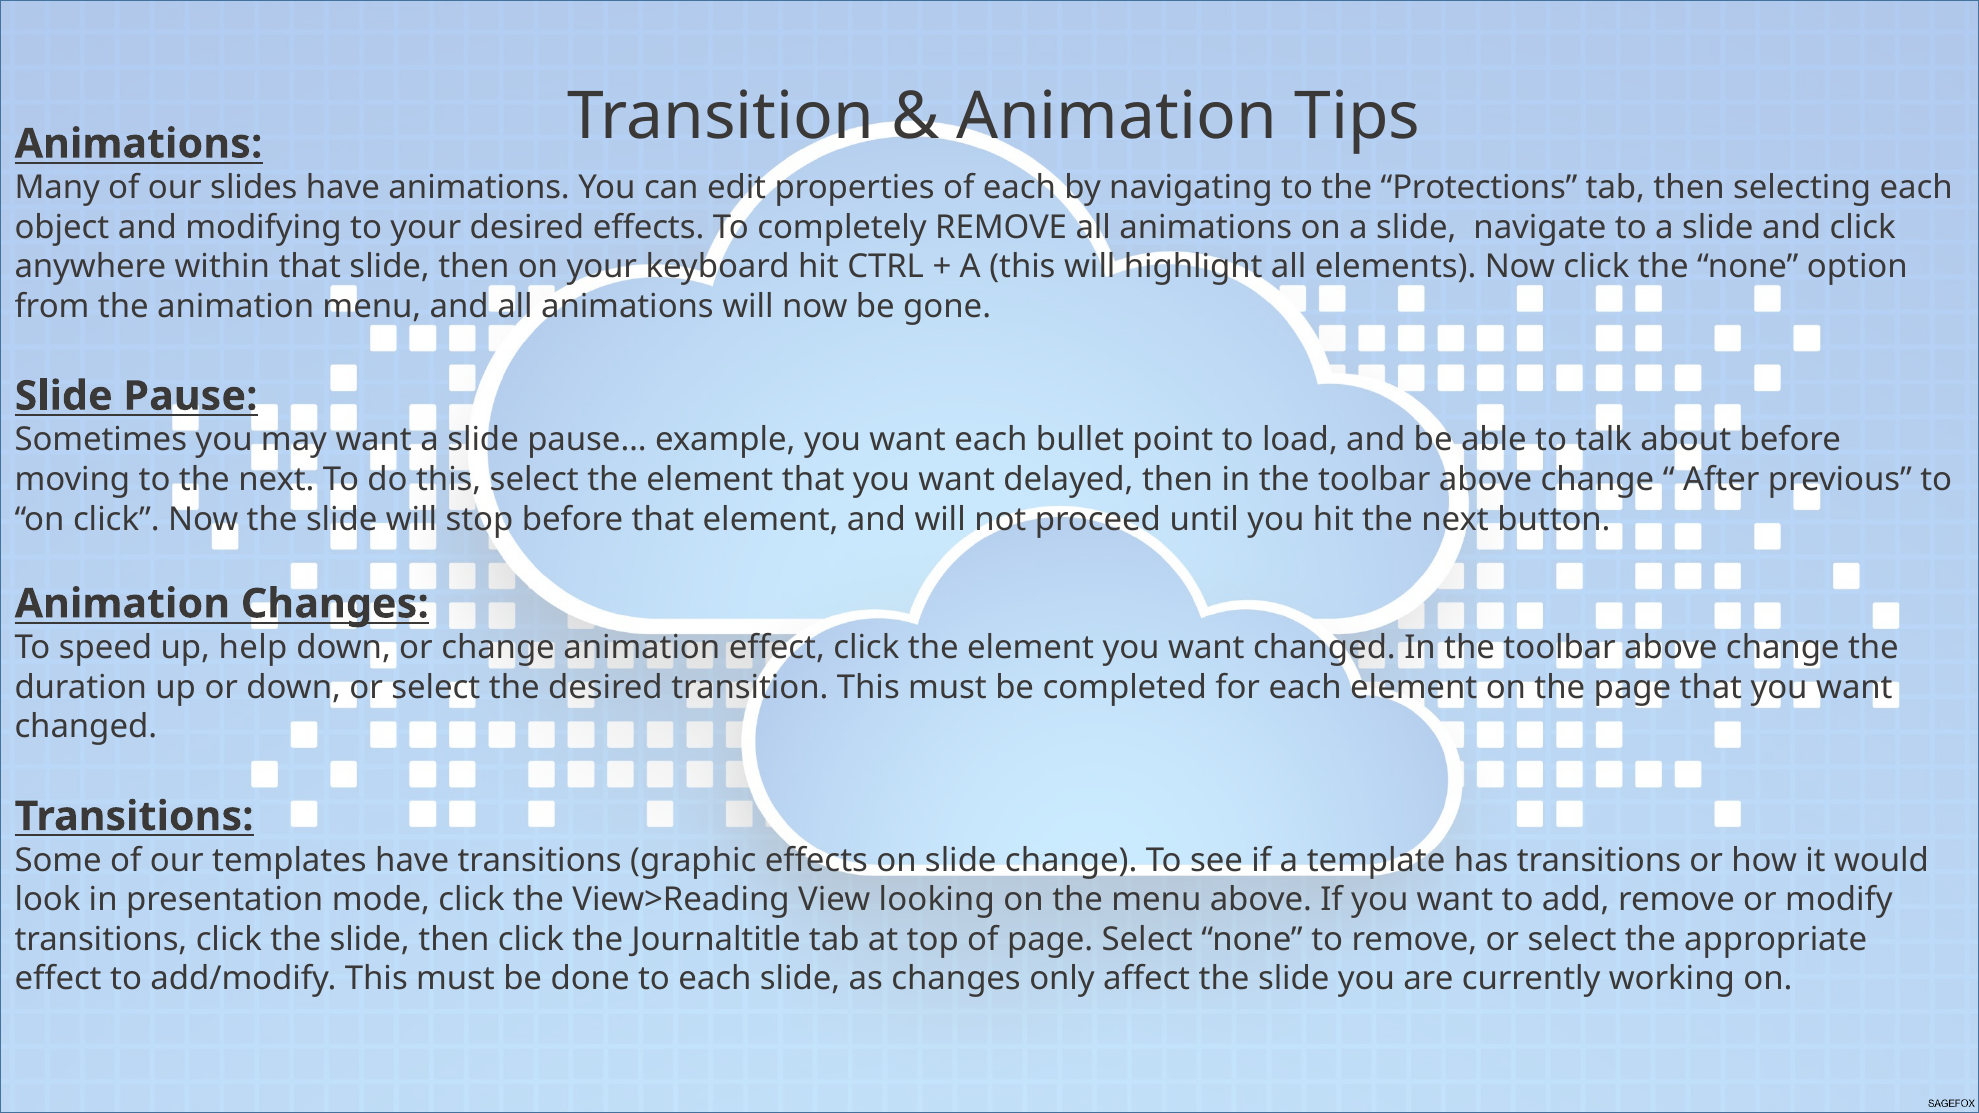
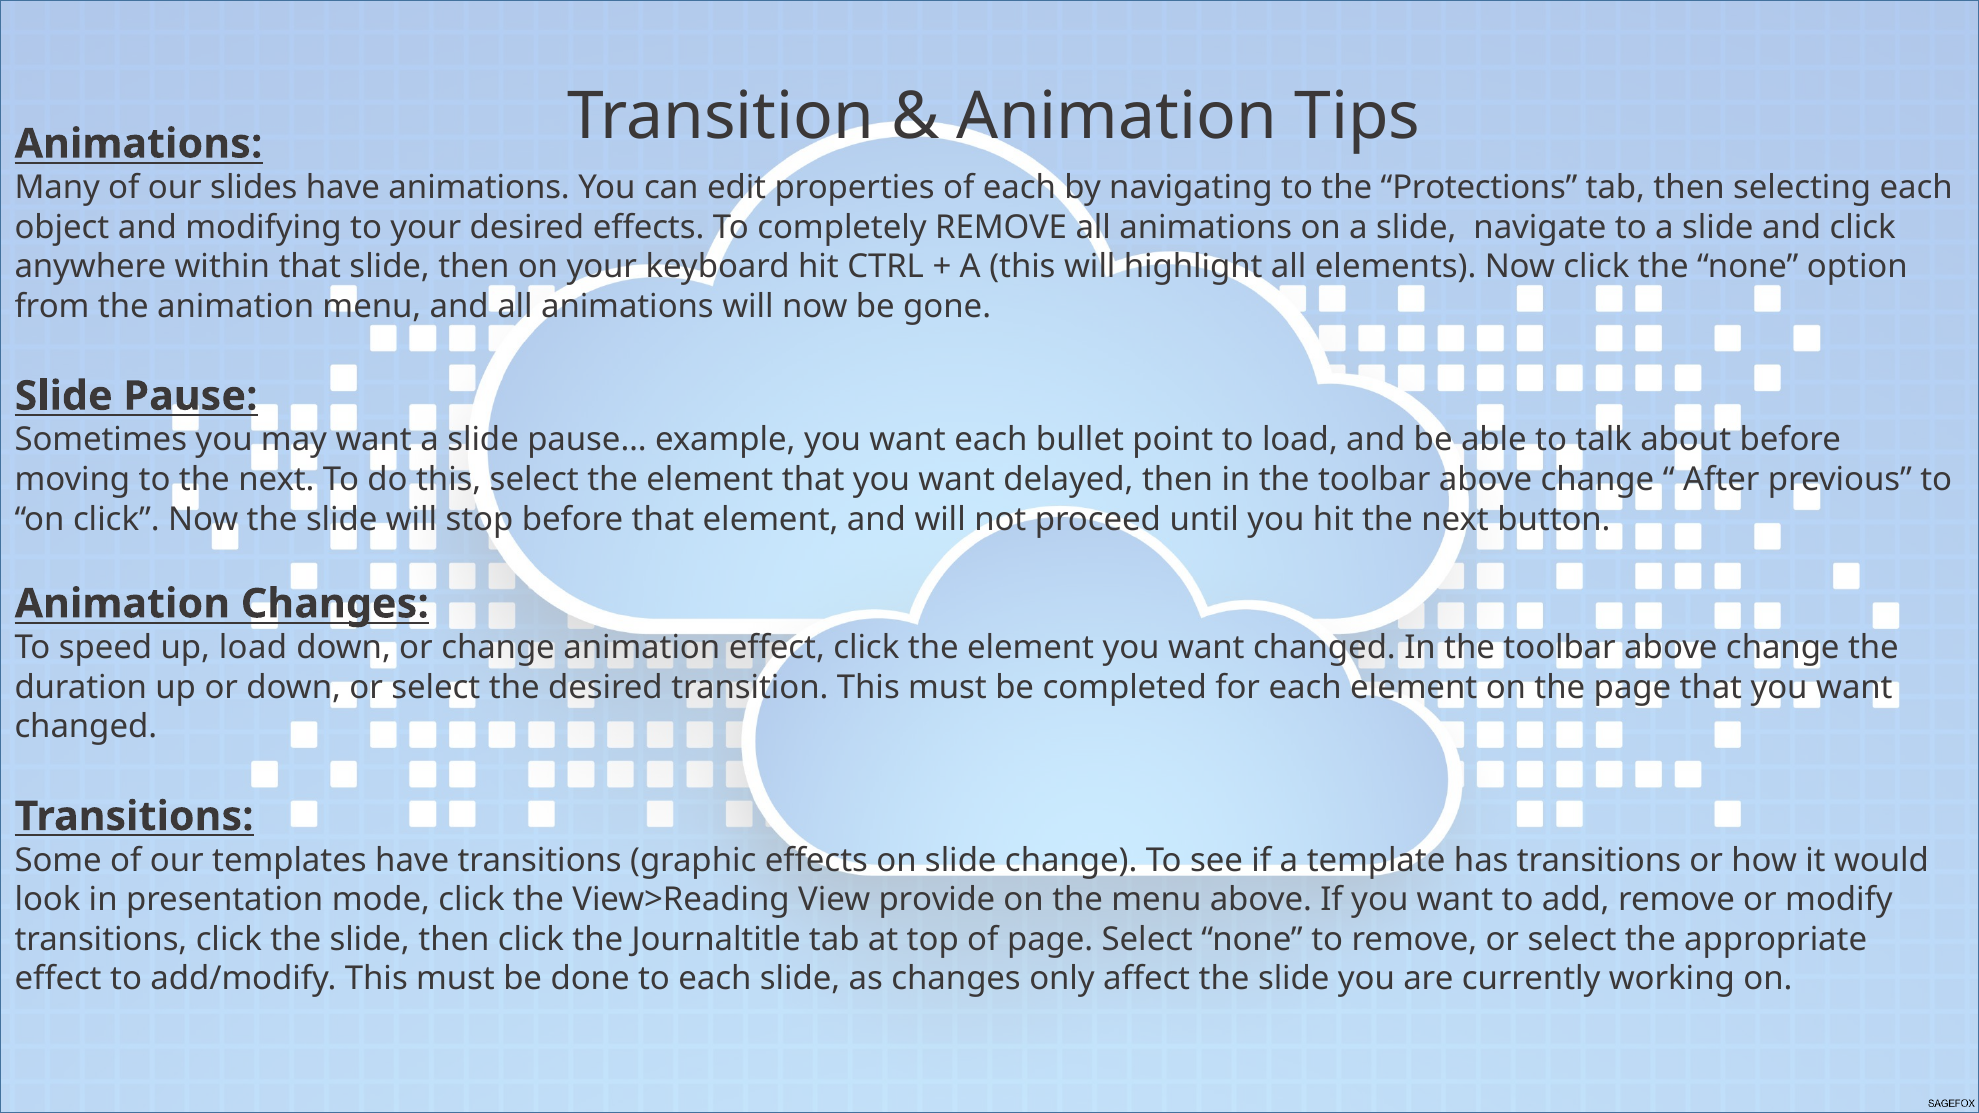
up help: help -> load (253, 648)
looking: looking -> provide (937, 900)
